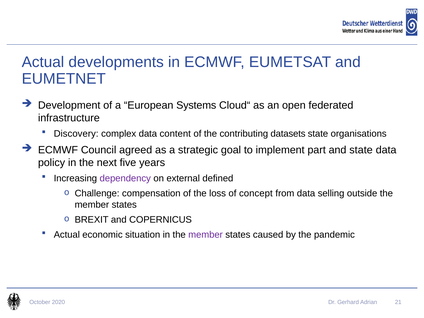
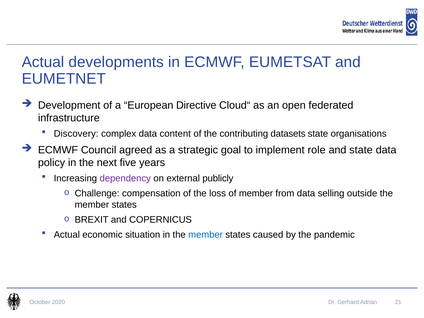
Systems: Systems -> Directive (196, 105)
part: part -> role (317, 150)
defined: defined -> publicly (218, 178)
of concept: concept -> member (256, 193)
member colour: purple -> blue (206, 235)
